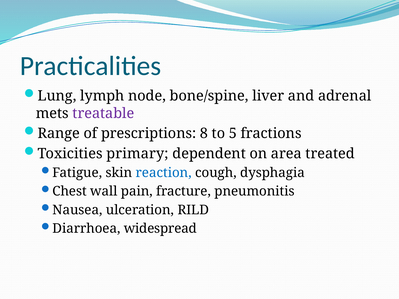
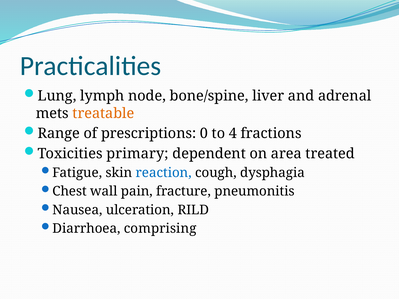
treatable colour: purple -> orange (103, 113)
8: 8 -> 0 (204, 134)
5: 5 -> 4 (233, 134)
widespread: widespread -> comprising (160, 229)
